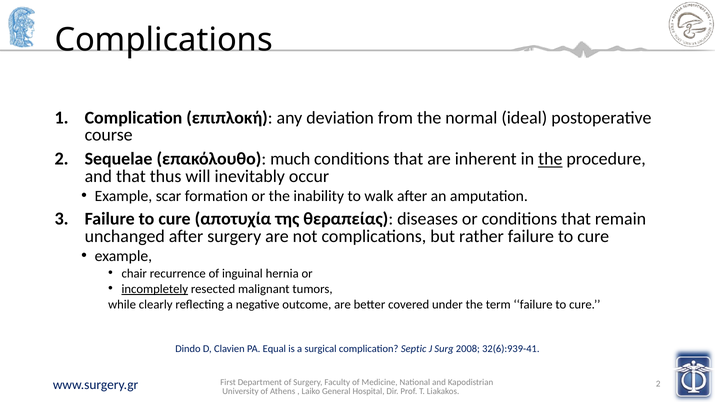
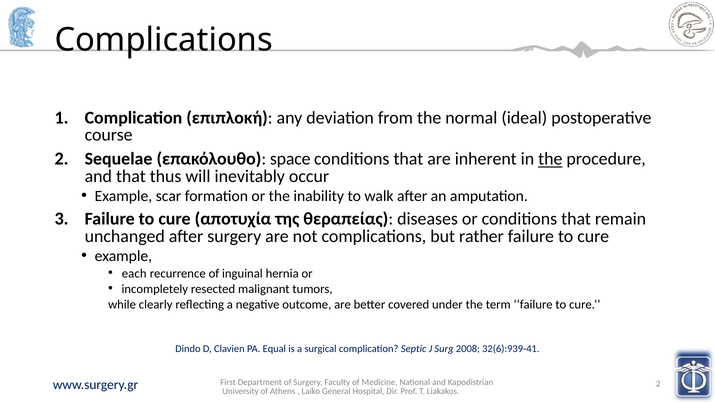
much: much -> space (290, 159)
chair: chair -> each (134, 273)
incompletely underline: present -> none (155, 289)
